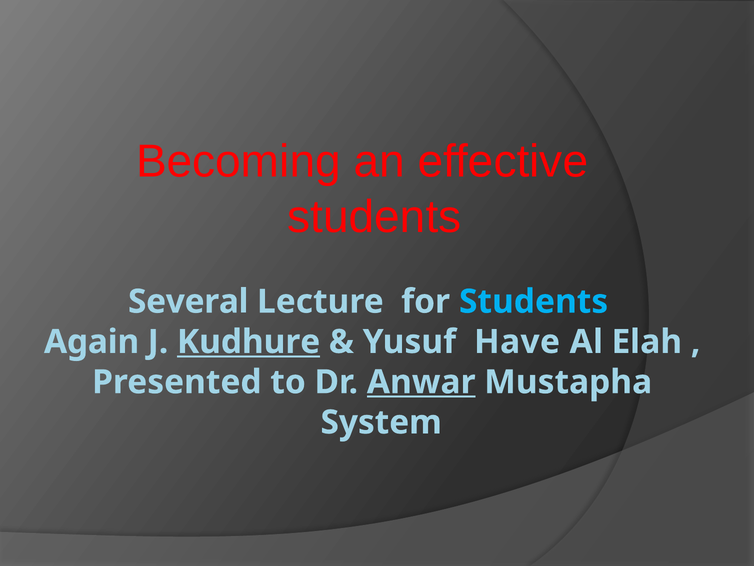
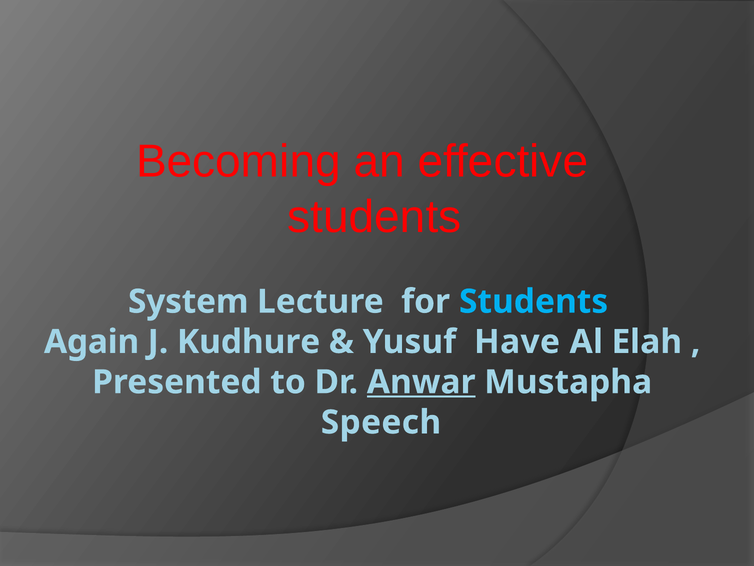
Several: Several -> System (188, 301)
Kudhure underline: present -> none (249, 342)
System: System -> Speech (381, 422)
